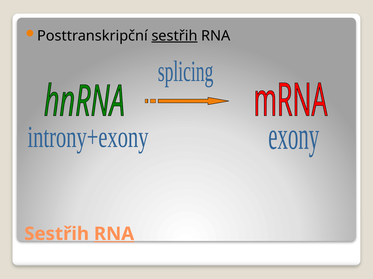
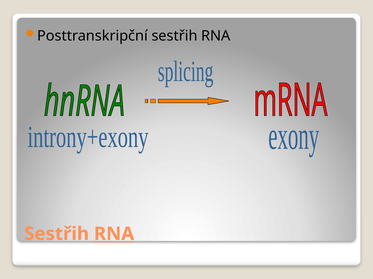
sestřih underline: present -> none (175, 36)
